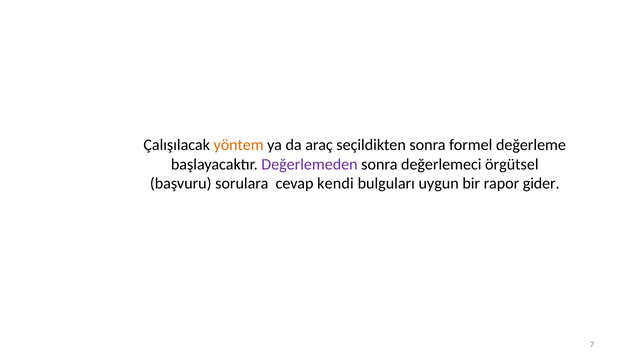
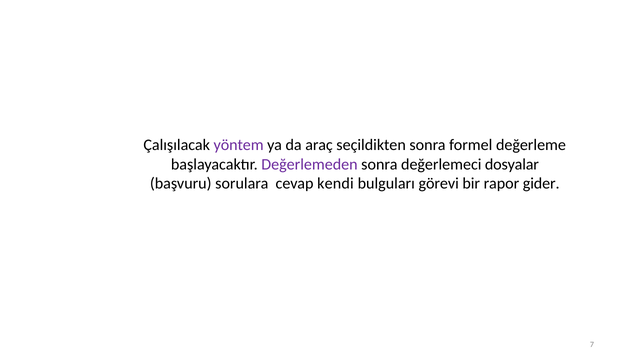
yöntem colour: orange -> purple (239, 145)
örgütsel: örgütsel -> dosyalar (512, 165)
uygun: uygun -> görevi (439, 184)
